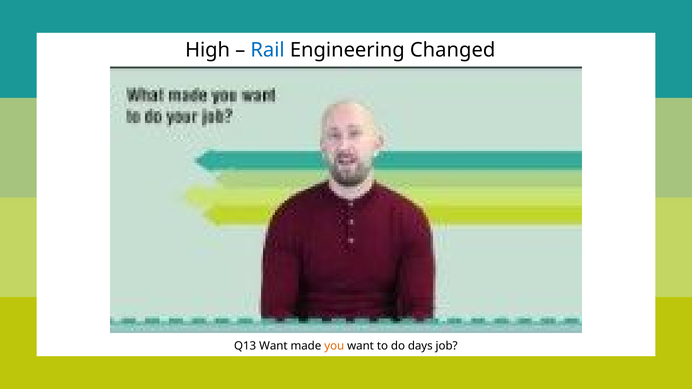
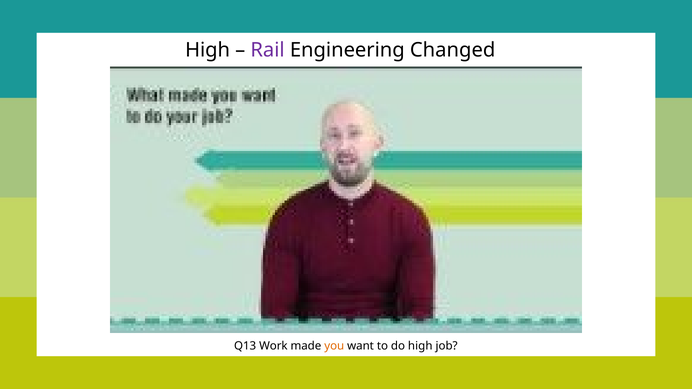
Rail colour: blue -> purple (268, 50)
Q13 Want: Want -> Work (273, 346)
do days: days -> high (420, 346)
